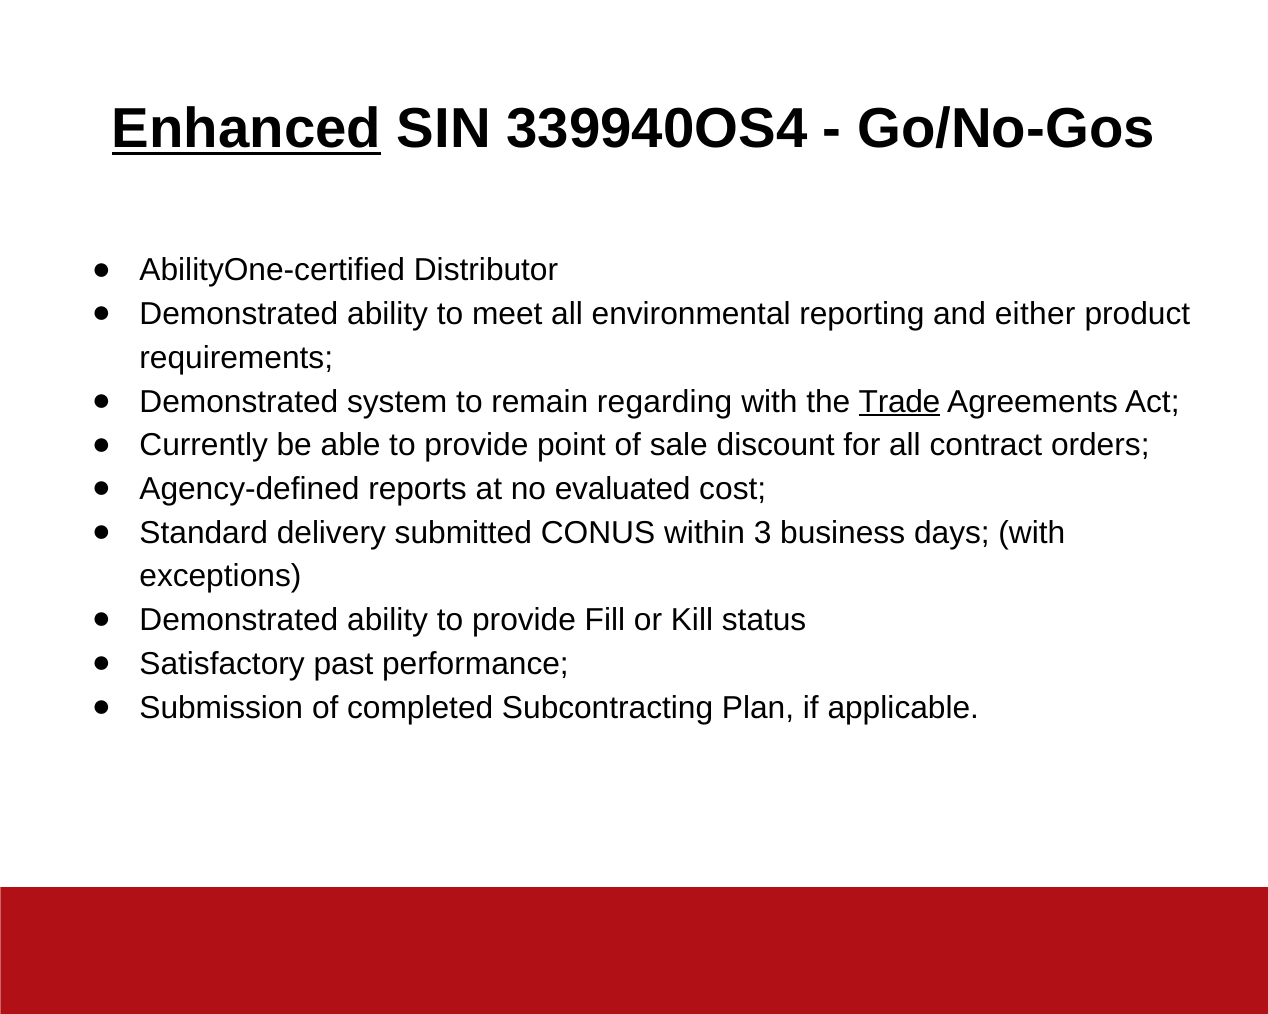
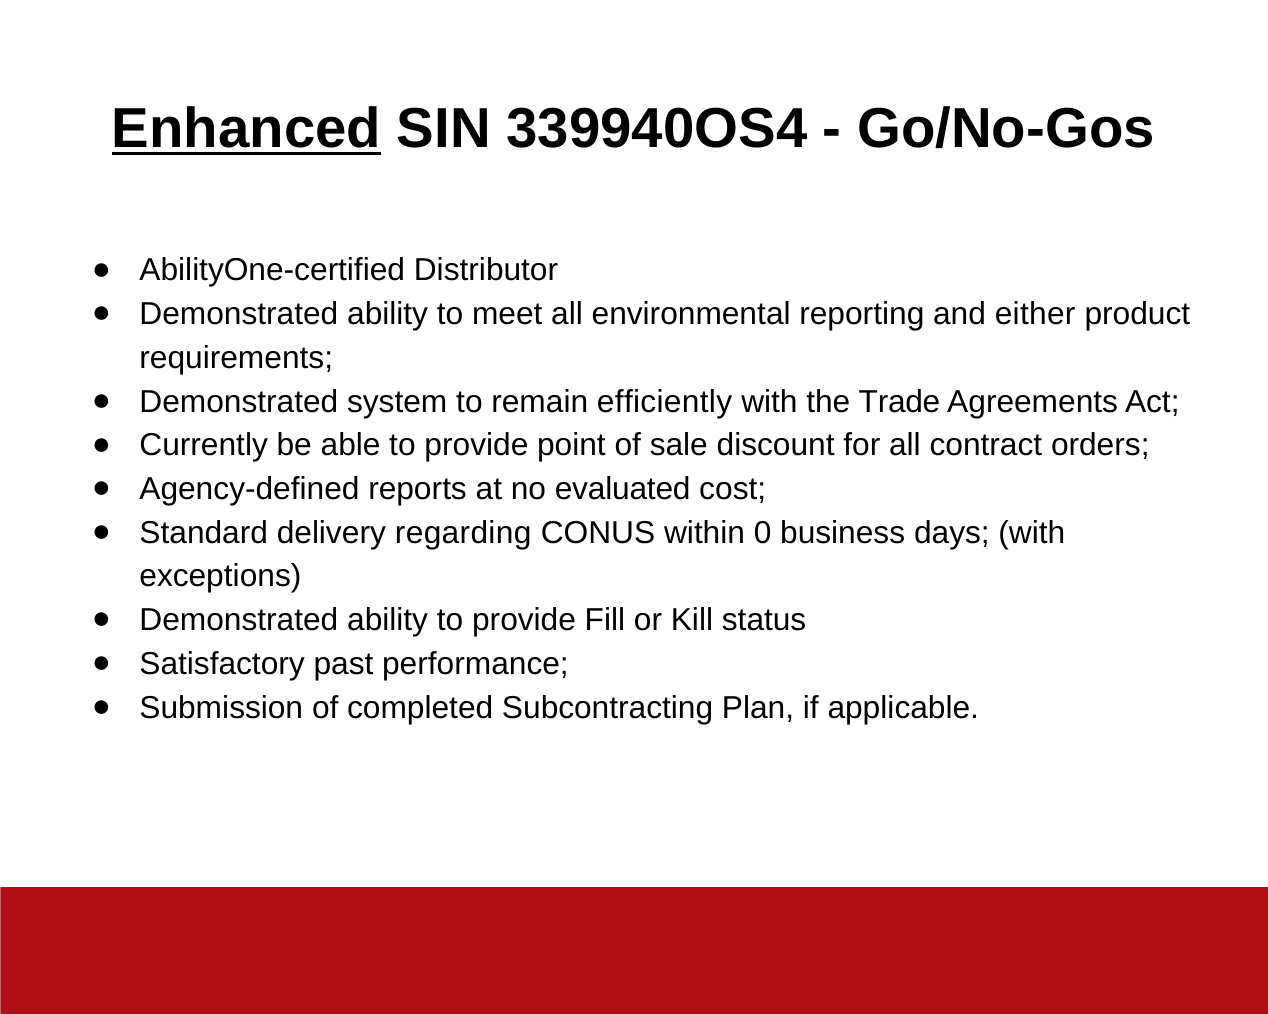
regarding: regarding -> efficiently (665, 402)
Trade underline: present -> none (900, 402)
submitted: submitted -> regarding (463, 533)
3: 3 -> 0 (763, 533)
